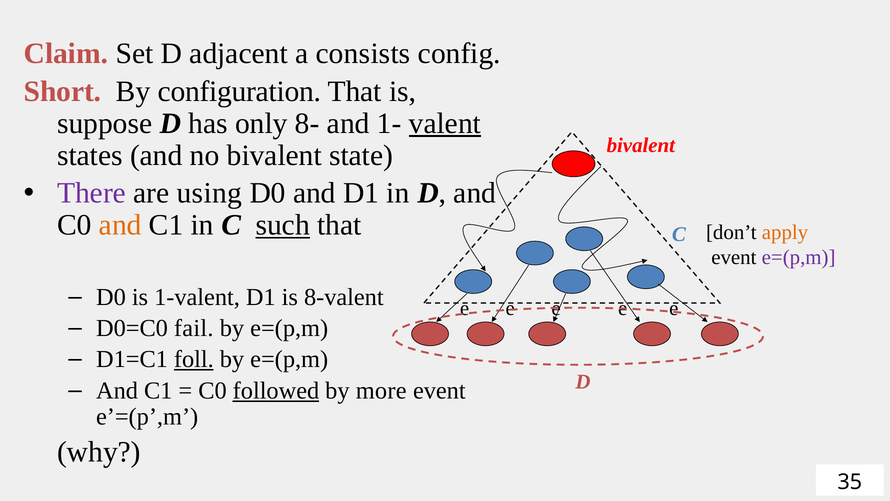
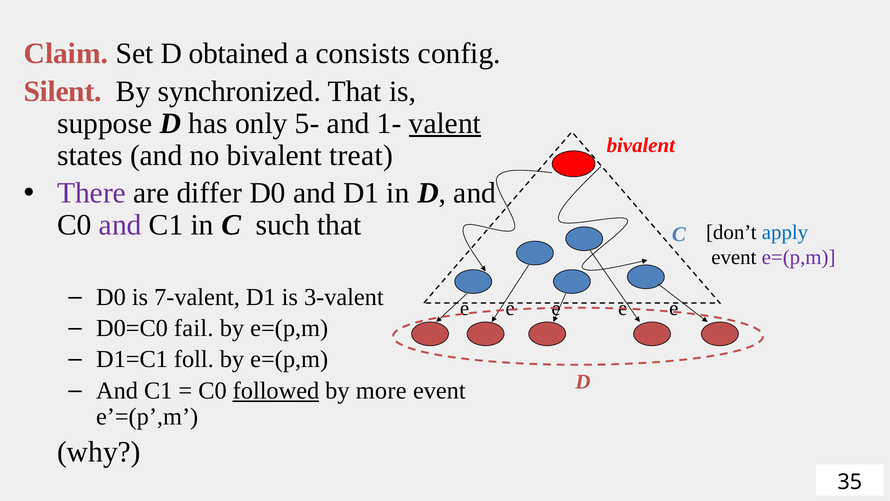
adjacent: adjacent -> obtained (239, 54)
Short: Short -> Silent (63, 92)
configuration: configuration -> synchronized (239, 92)
8-: 8- -> 5- (307, 124)
state: state -> treat (361, 155)
using: using -> differ (209, 193)
and colour: orange -> purple (120, 225)
such underline: present -> none (283, 225)
apply colour: orange -> blue (785, 233)
1-valent: 1-valent -> 7-valent (197, 297)
8-valent: 8-valent -> 3-valent (344, 297)
foll underline: present -> none (194, 360)
